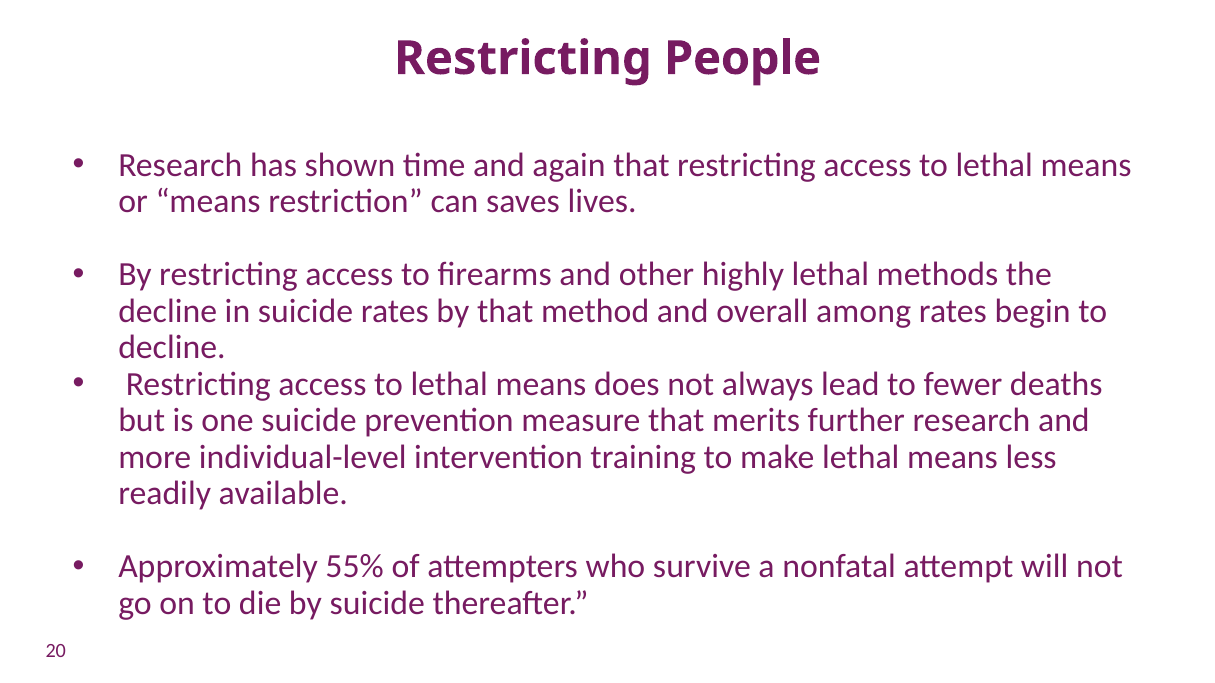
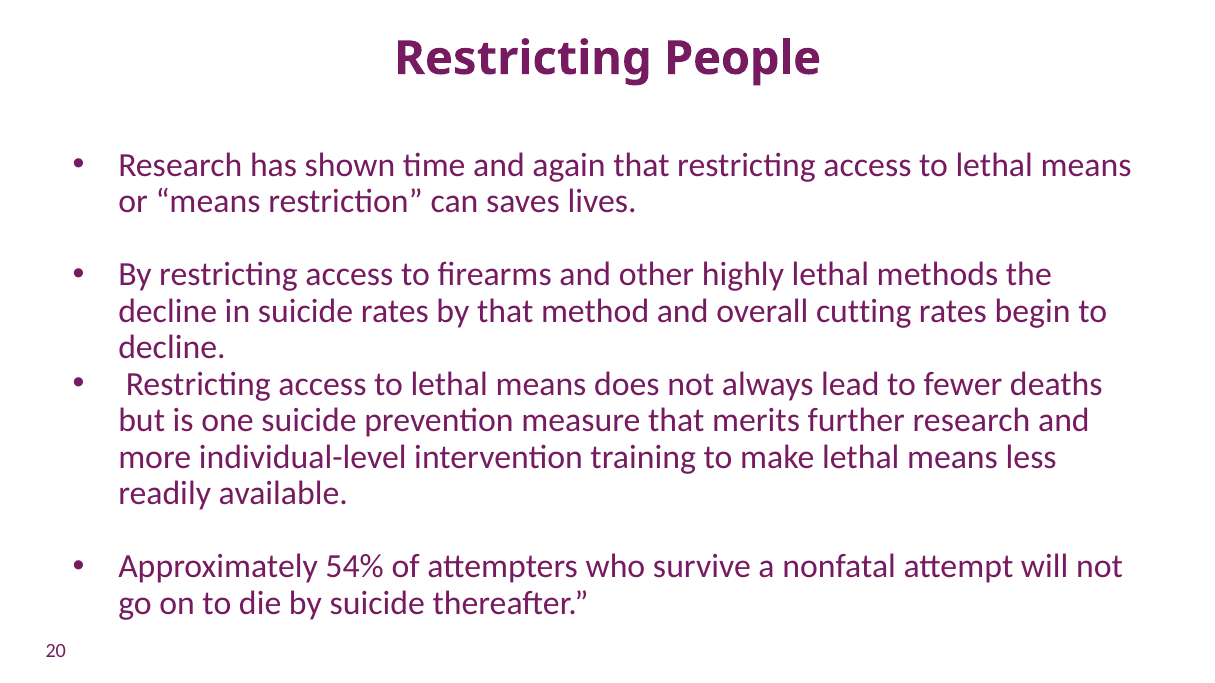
among: among -> cutting (864, 311)
55%: 55% -> 54% (355, 567)
